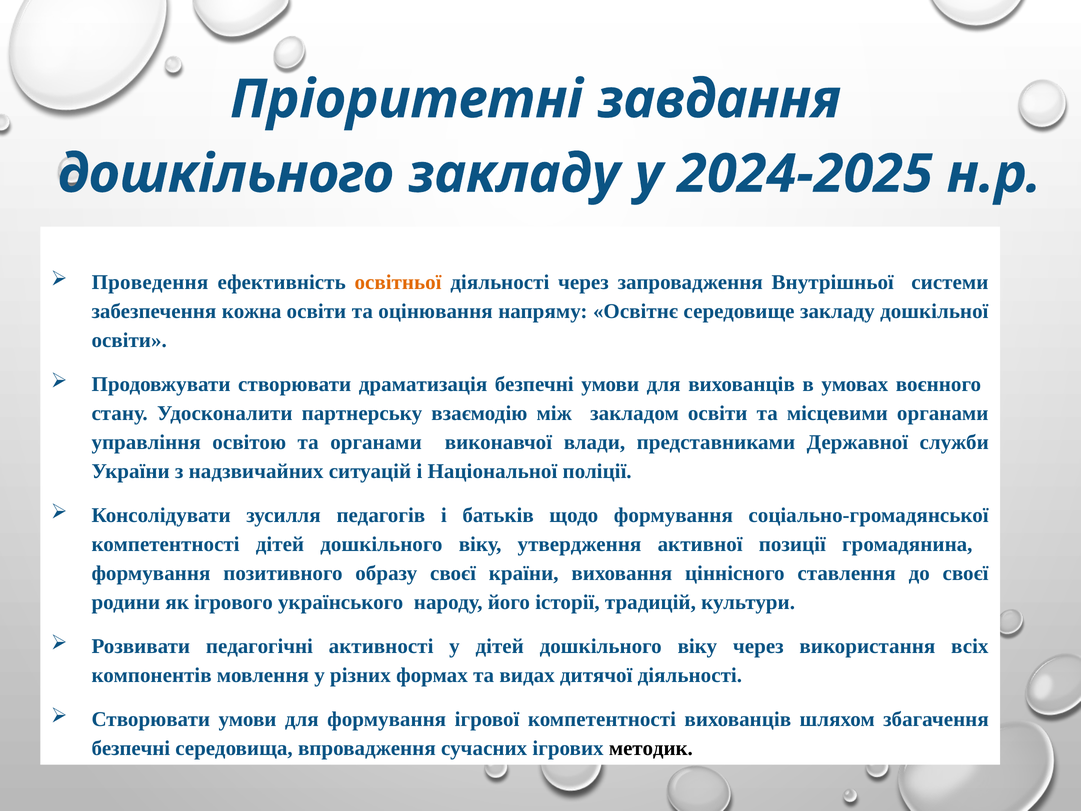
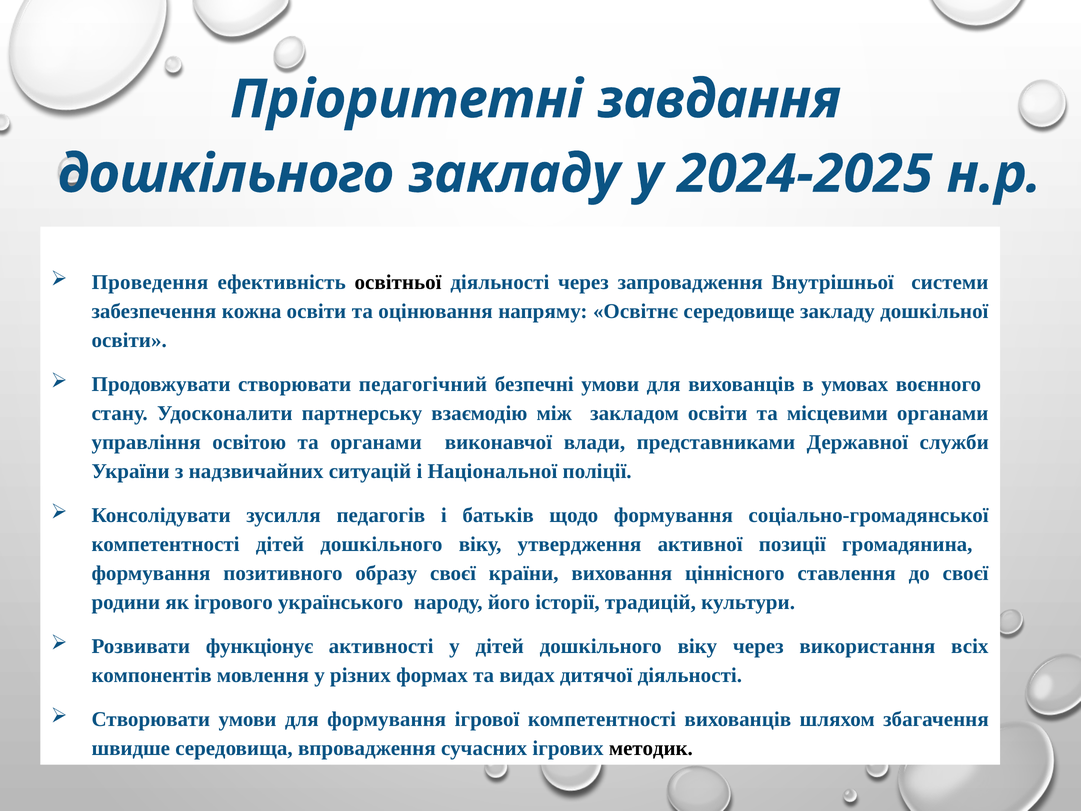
освітньої colour: orange -> black (398, 282)
драматизація: драматизація -> педагогічний (423, 384)
педагогічні: педагогічні -> функціонує (260, 646)
безпечні: безпечні -> швидше (131, 748)
